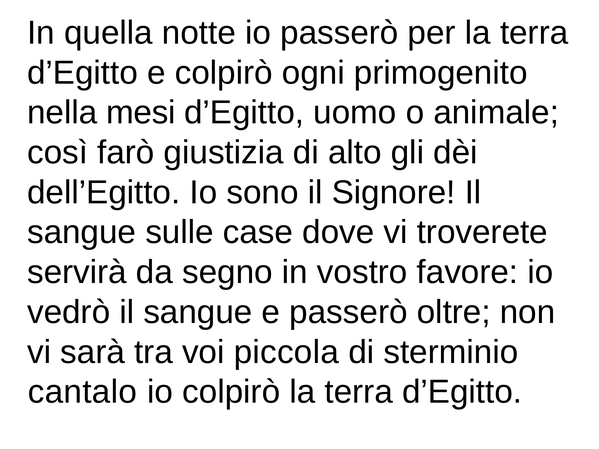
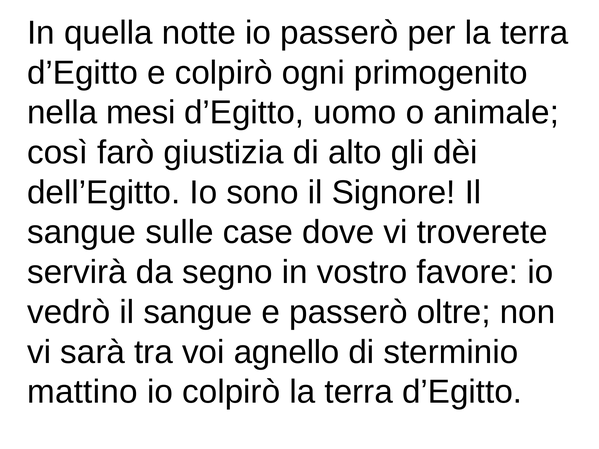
piccola: piccola -> agnello (287, 352)
cantalo: cantalo -> mattino (82, 392)
